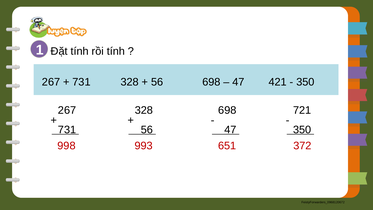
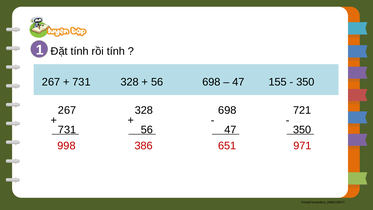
421: 421 -> 155 (278, 82)
993: 993 -> 386 (144, 146)
372: 372 -> 971 (302, 146)
